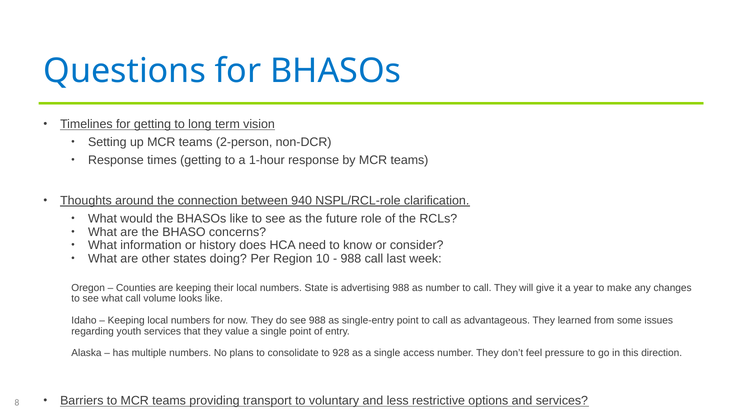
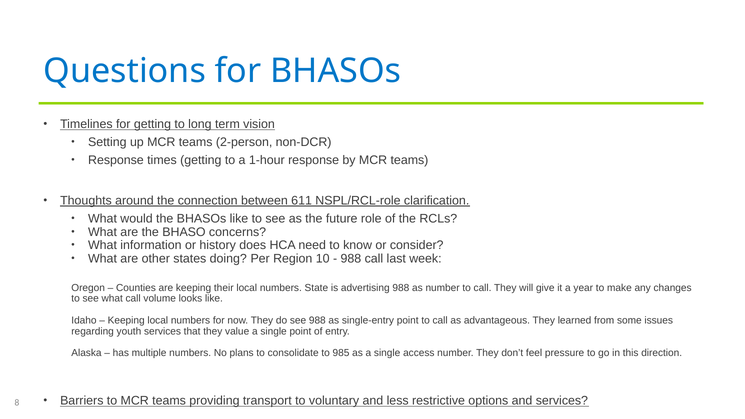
940: 940 -> 611 (302, 201)
928: 928 -> 985 (341, 353)
